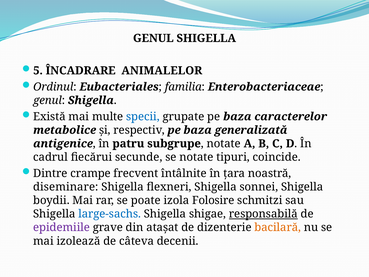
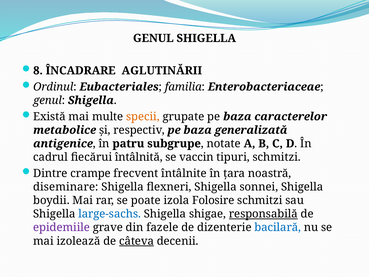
5: 5 -> 8 (38, 71)
ANIMALELOR: ANIMALELOR -> AGLUTINĂRII (162, 71)
specii colour: blue -> orange (143, 116)
secunde: secunde -> întâlnită (139, 157)
se notate: notate -> vaccin (196, 157)
tipuri coincide: coincide -> schmitzi (277, 157)
ataşat: ataşat -> fazele (162, 227)
bacilară colour: orange -> blue (278, 227)
câteva underline: none -> present (137, 241)
